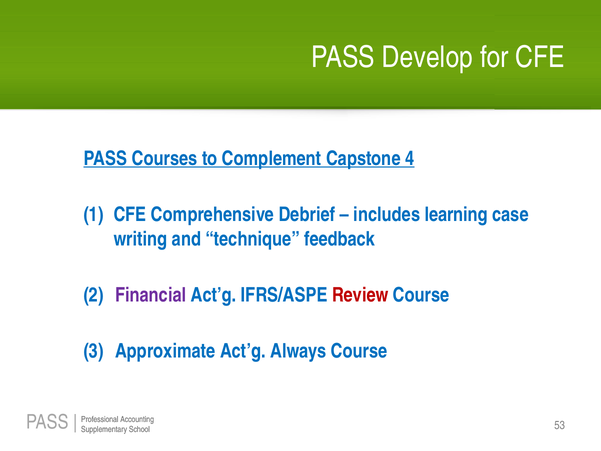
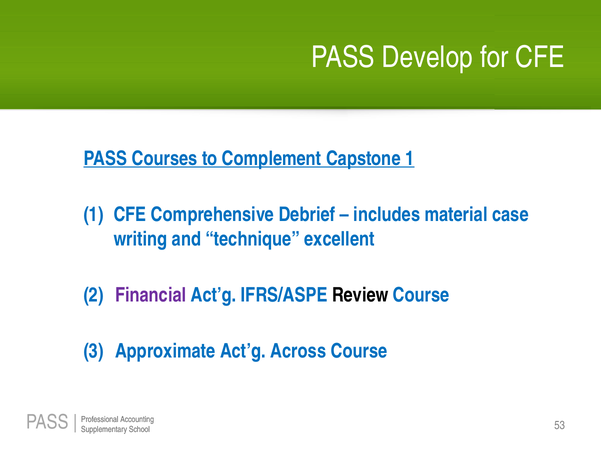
Capstone 4: 4 -> 1 (410, 159)
learning: learning -> material (456, 215)
feedback: feedback -> excellent (339, 239)
Review colour: red -> black (360, 295)
Always: Always -> Across (298, 351)
